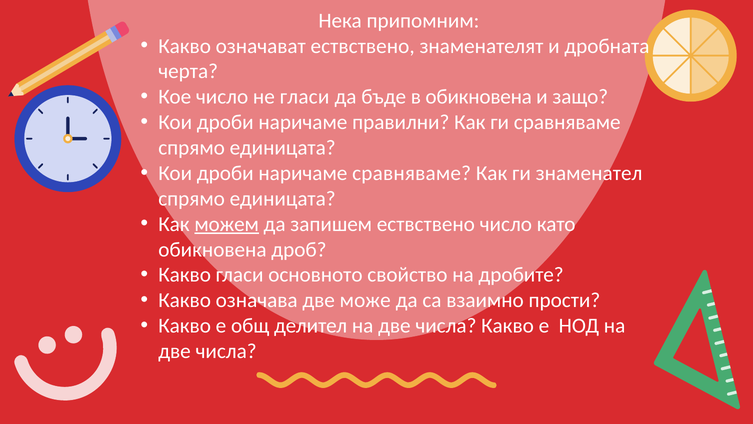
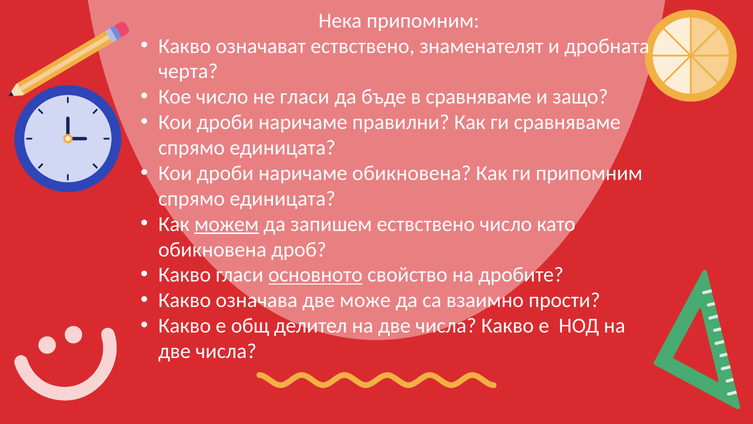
в обикновена: обикновена -> сравняваме (479, 97)
наричаме сравняваме: сравняваме -> обикновена (412, 173)
ги знаменател: знаменател -> припомним (589, 173)
основното underline: none -> present (315, 275)
